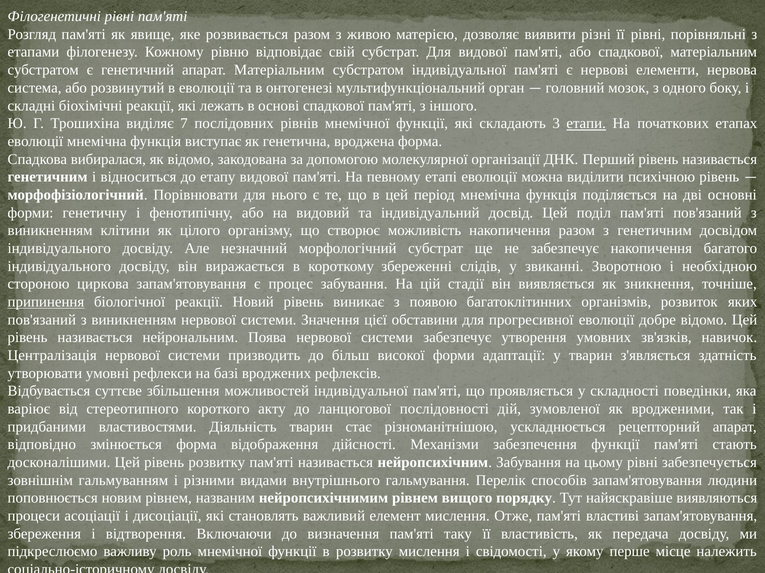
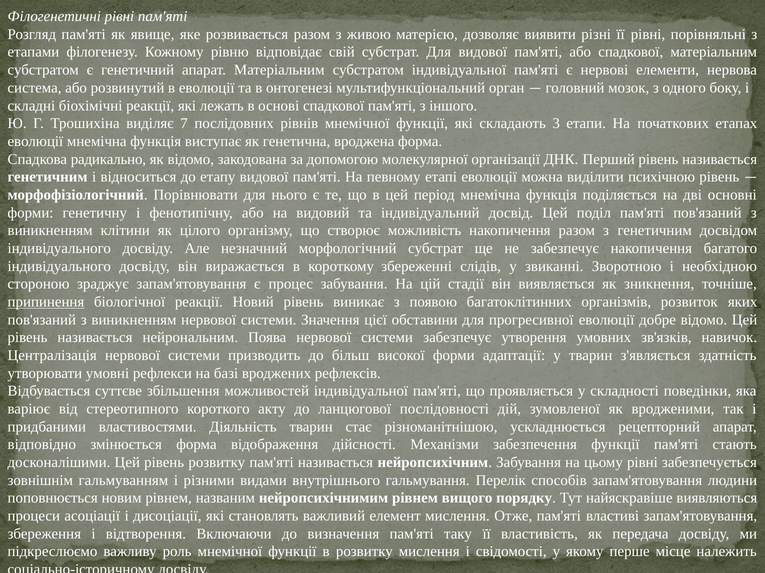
етапи underline: present -> none (586, 124)
вибиралася: вибиралася -> радикально (108, 159)
циркова: циркова -> зраджує (103, 284)
